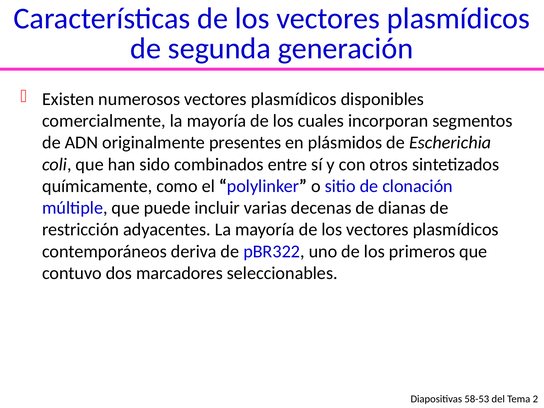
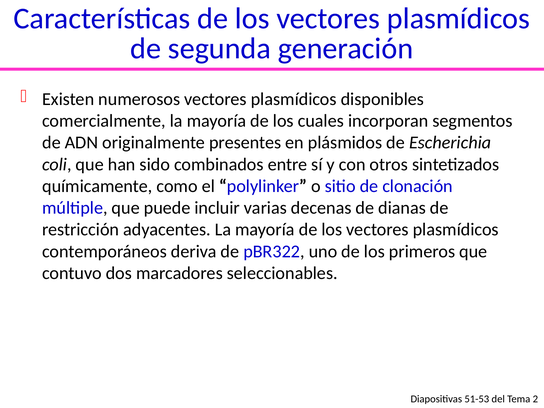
58-53: 58-53 -> 51-53 (477, 399)
